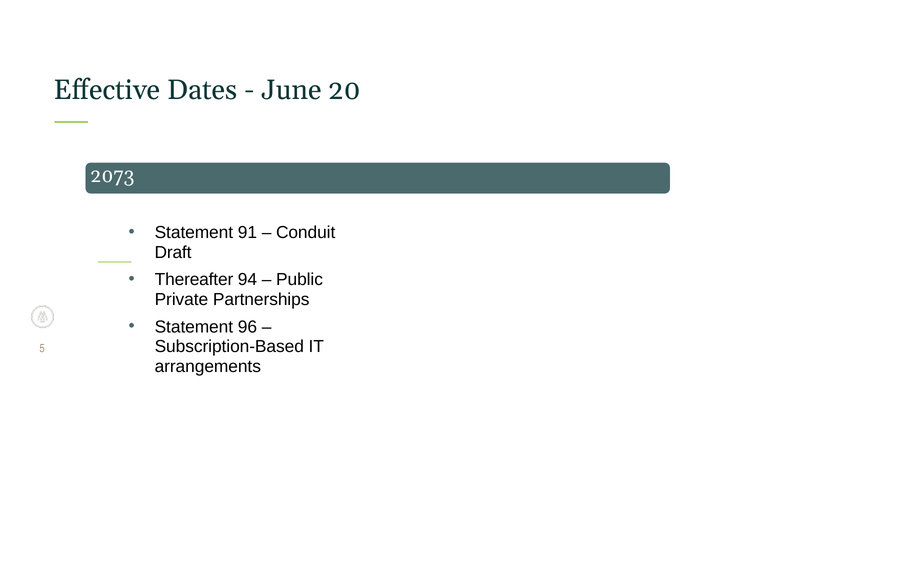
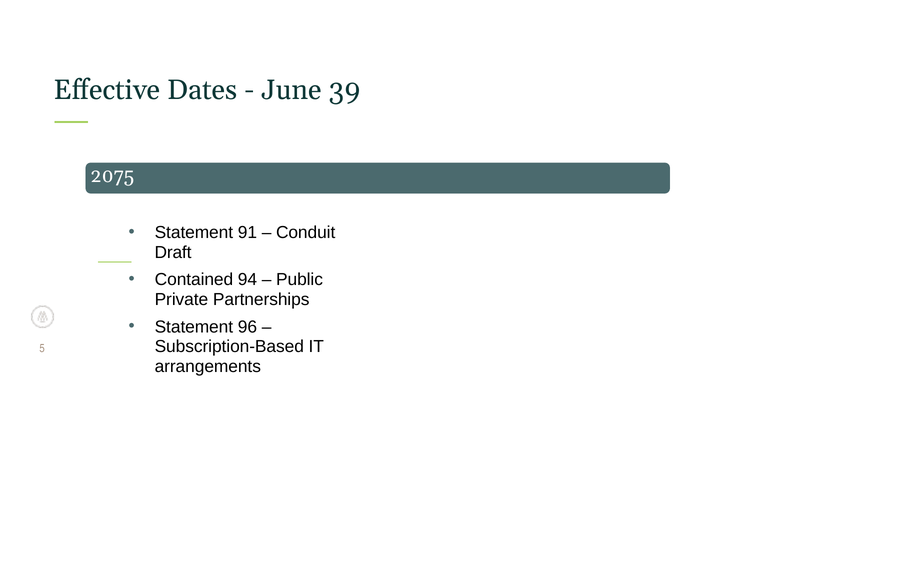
20: 20 -> 39 (345, 90)
2073: 2073 -> 2075 (112, 176)
Thereafter: Thereafter -> Contained (194, 280)
